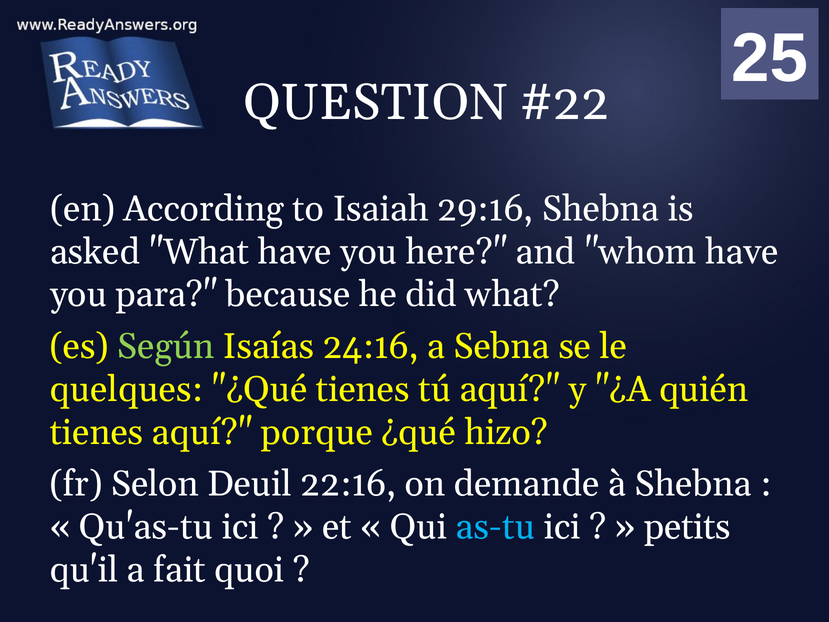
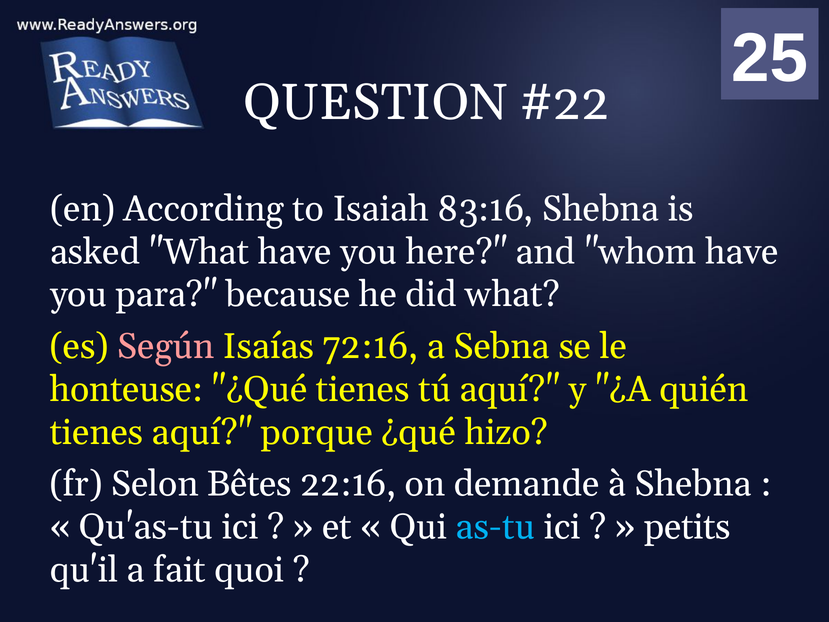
29:16: 29:16 -> 83:16 (486, 209)
Según colour: light green -> pink (166, 346)
24:16: 24:16 -> 72:16 (370, 346)
quelques: quelques -> honteuse (126, 389)
Deuil: Deuil -> Bêtes (250, 484)
